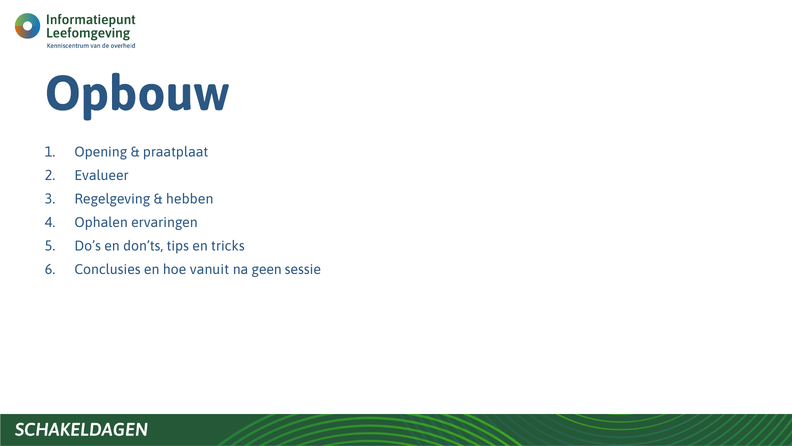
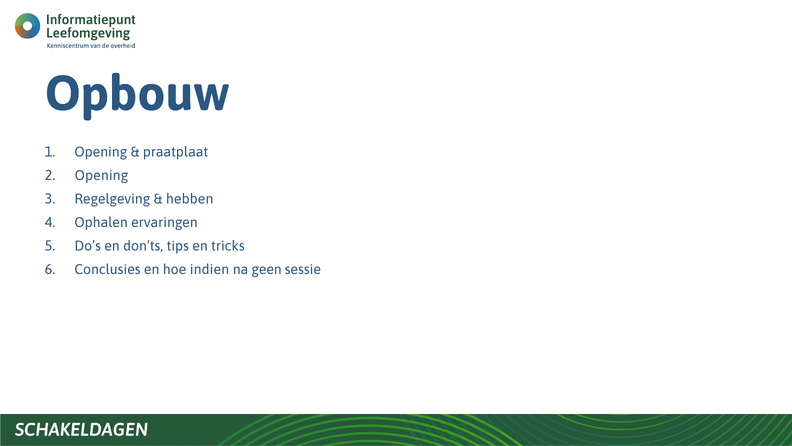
Evalueer: Evalueer -> Opening (101, 175)
vanuit: vanuit -> indien (209, 269)
